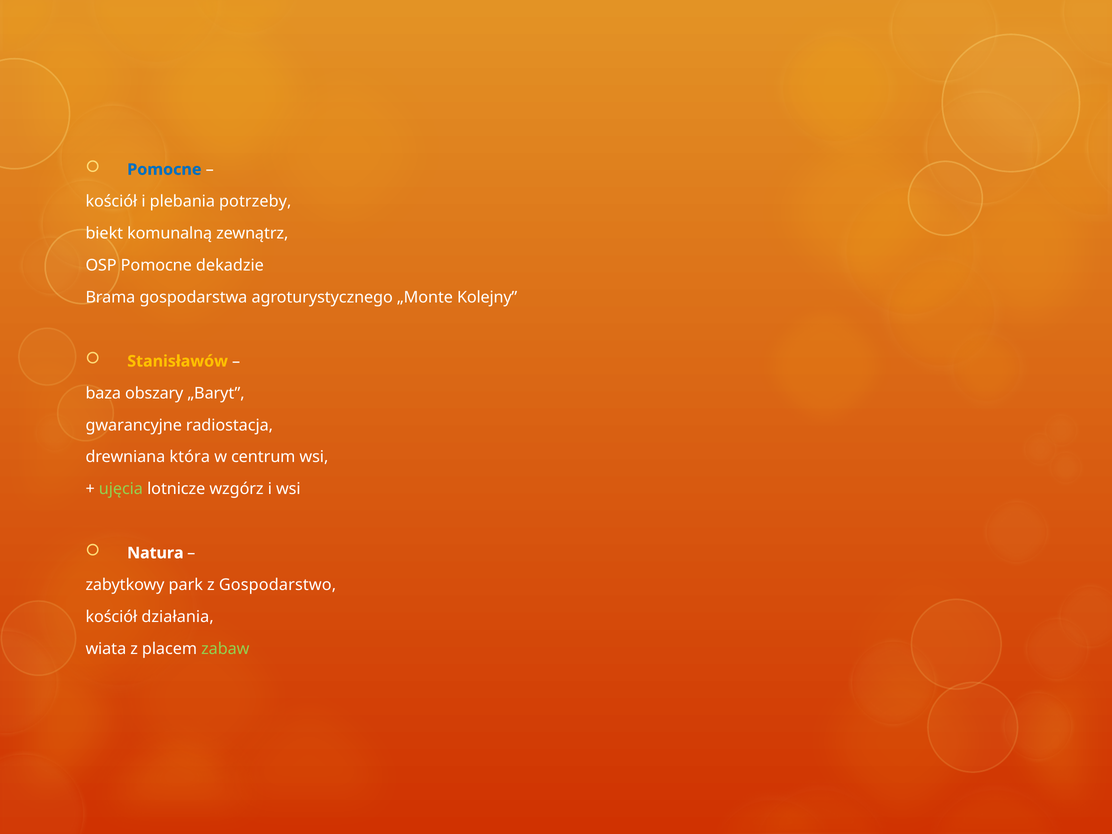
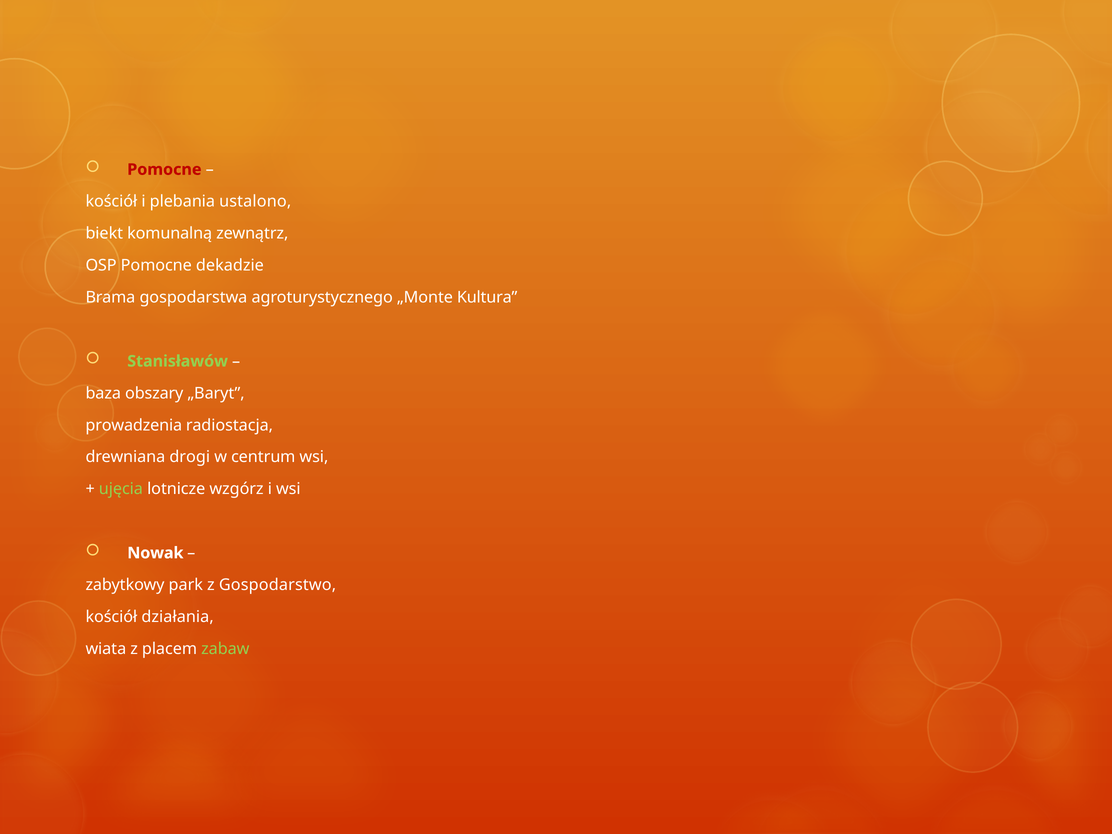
Pomocne colour: blue -> red (164, 170)
potrzeby: potrzeby -> ustalono (255, 201)
Kolejny: Kolejny -> Kultura (487, 297)
Stanisławów colour: yellow -> light green (178, 361)
gwarancyjne: gwarancyjne -> prowadzenia (134, 425)
która: która -> drogi (190, 457)
Natura: Natura -> Nowak (155, 553)
